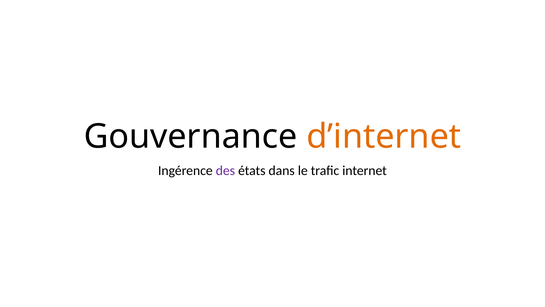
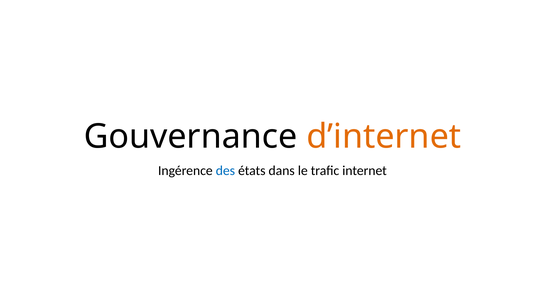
des colour: purple -> blue (225, 170)
